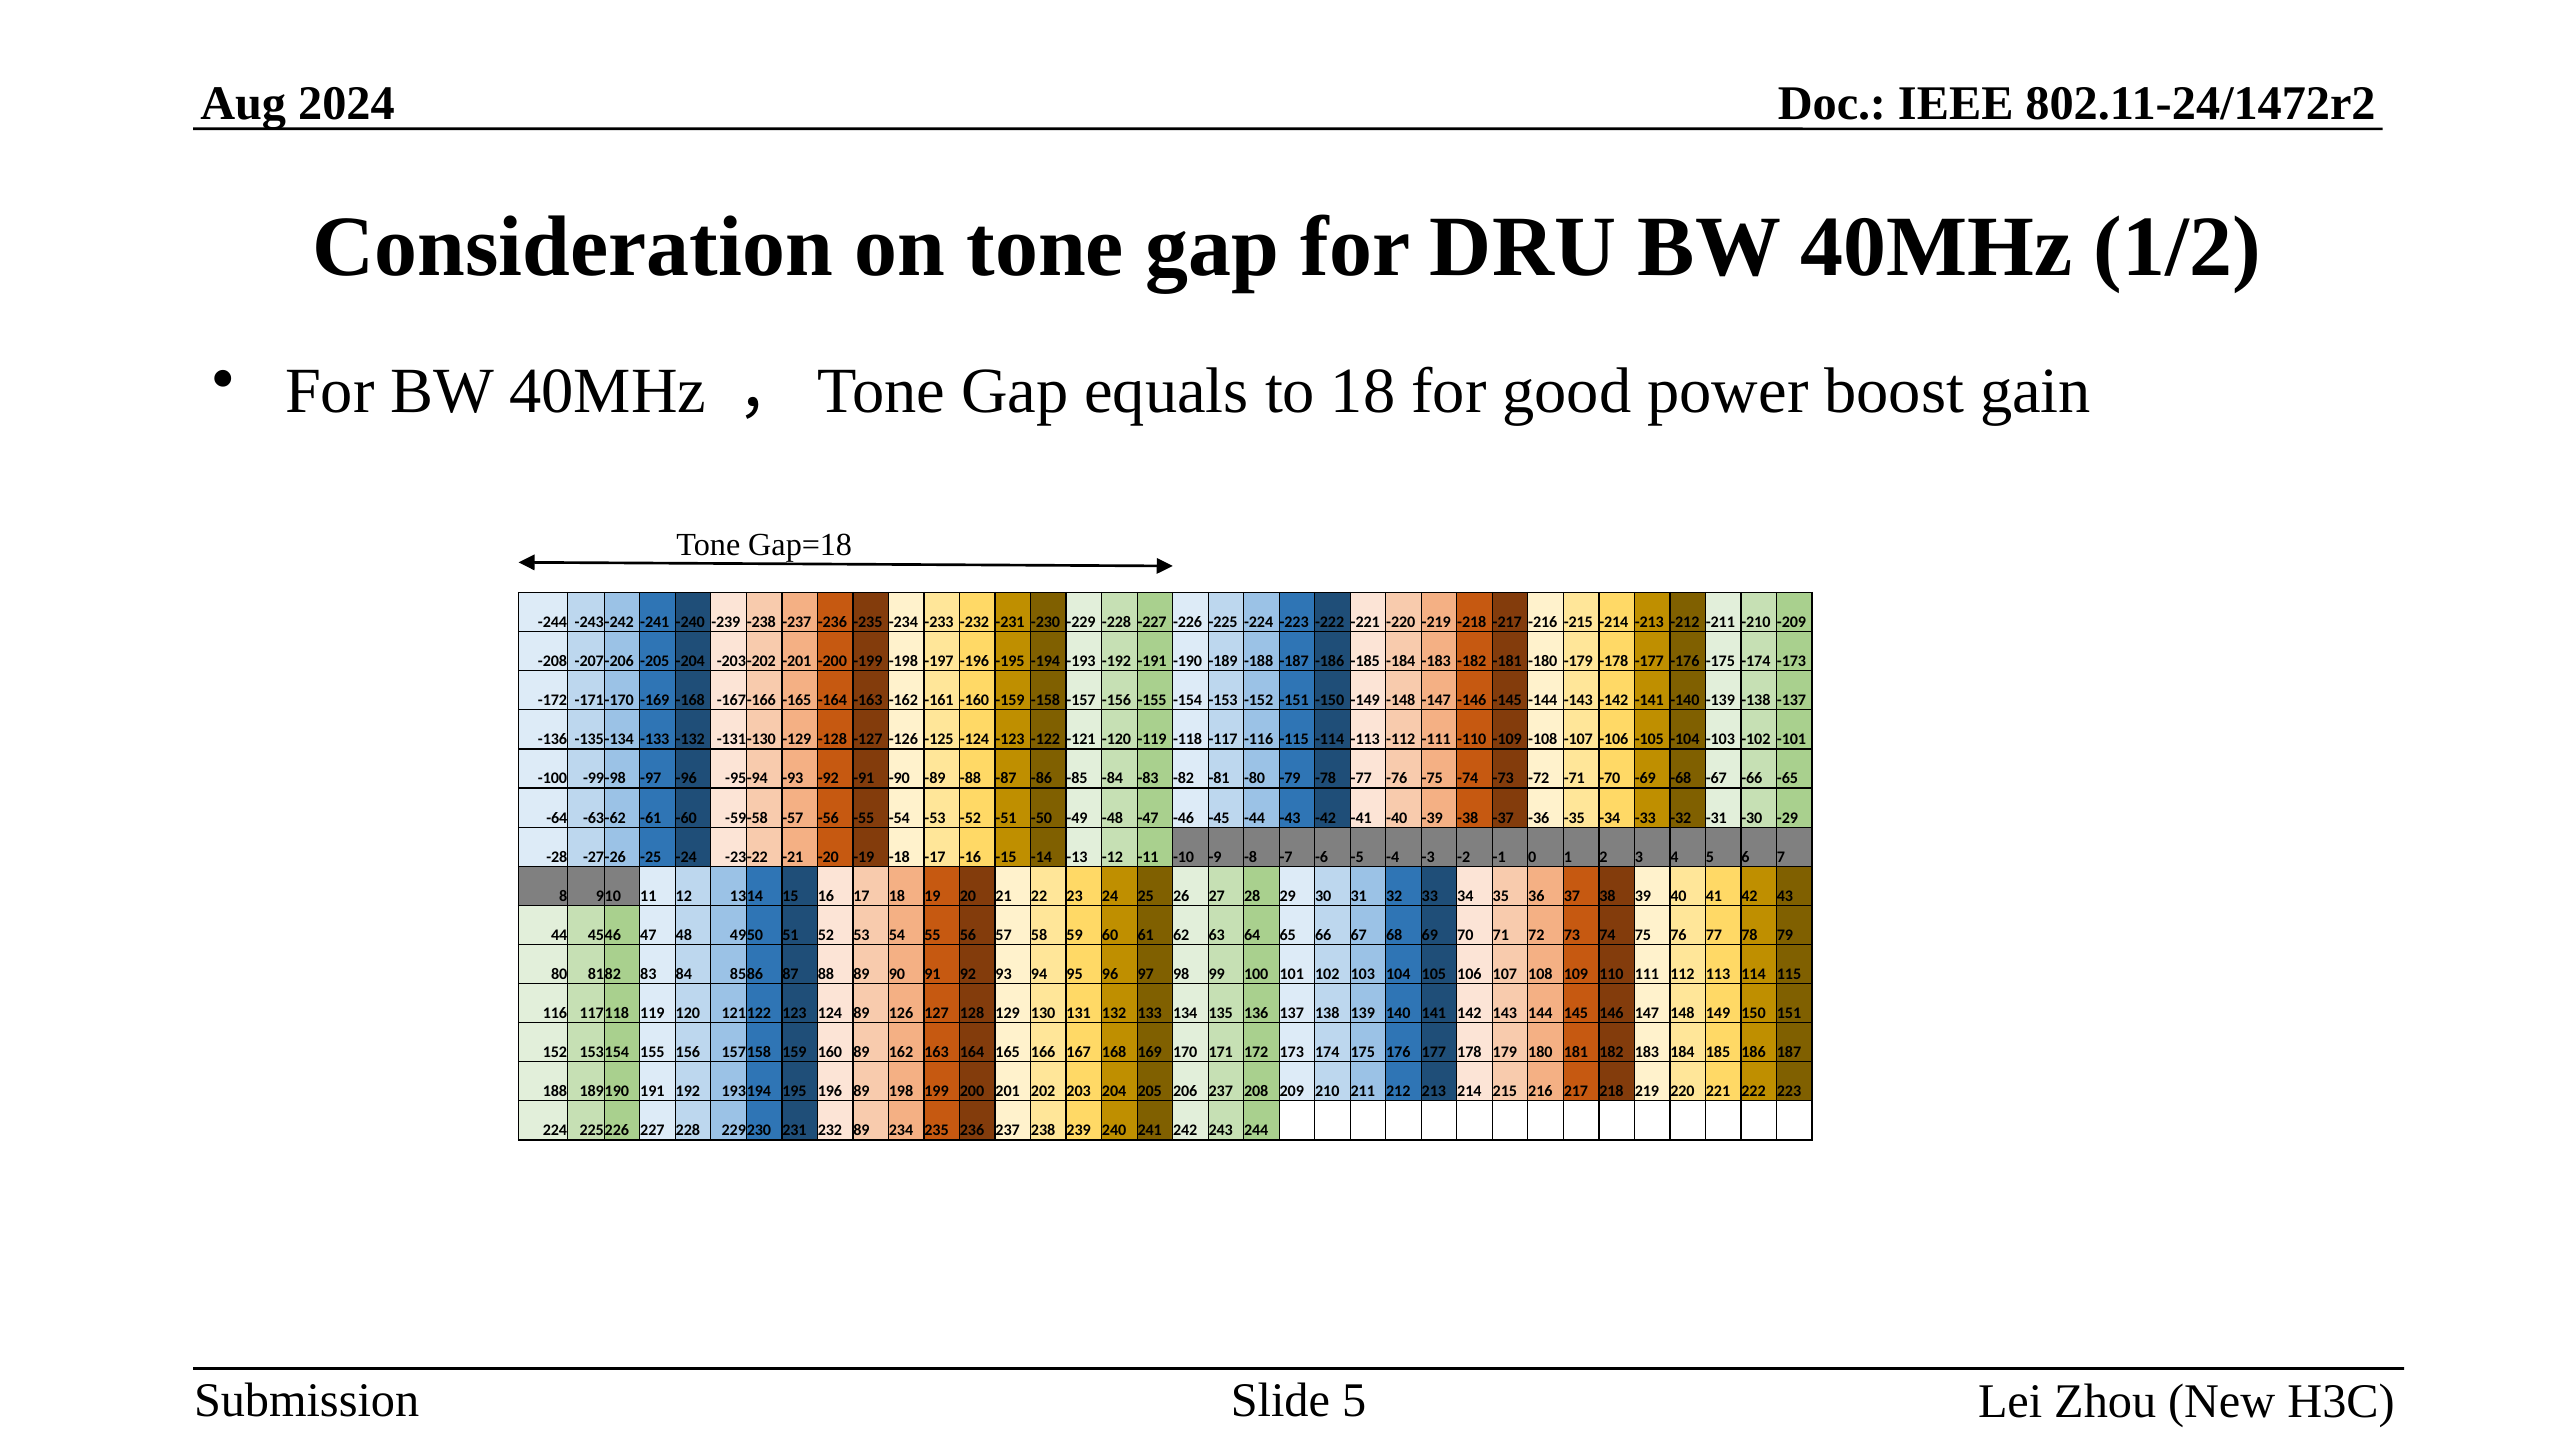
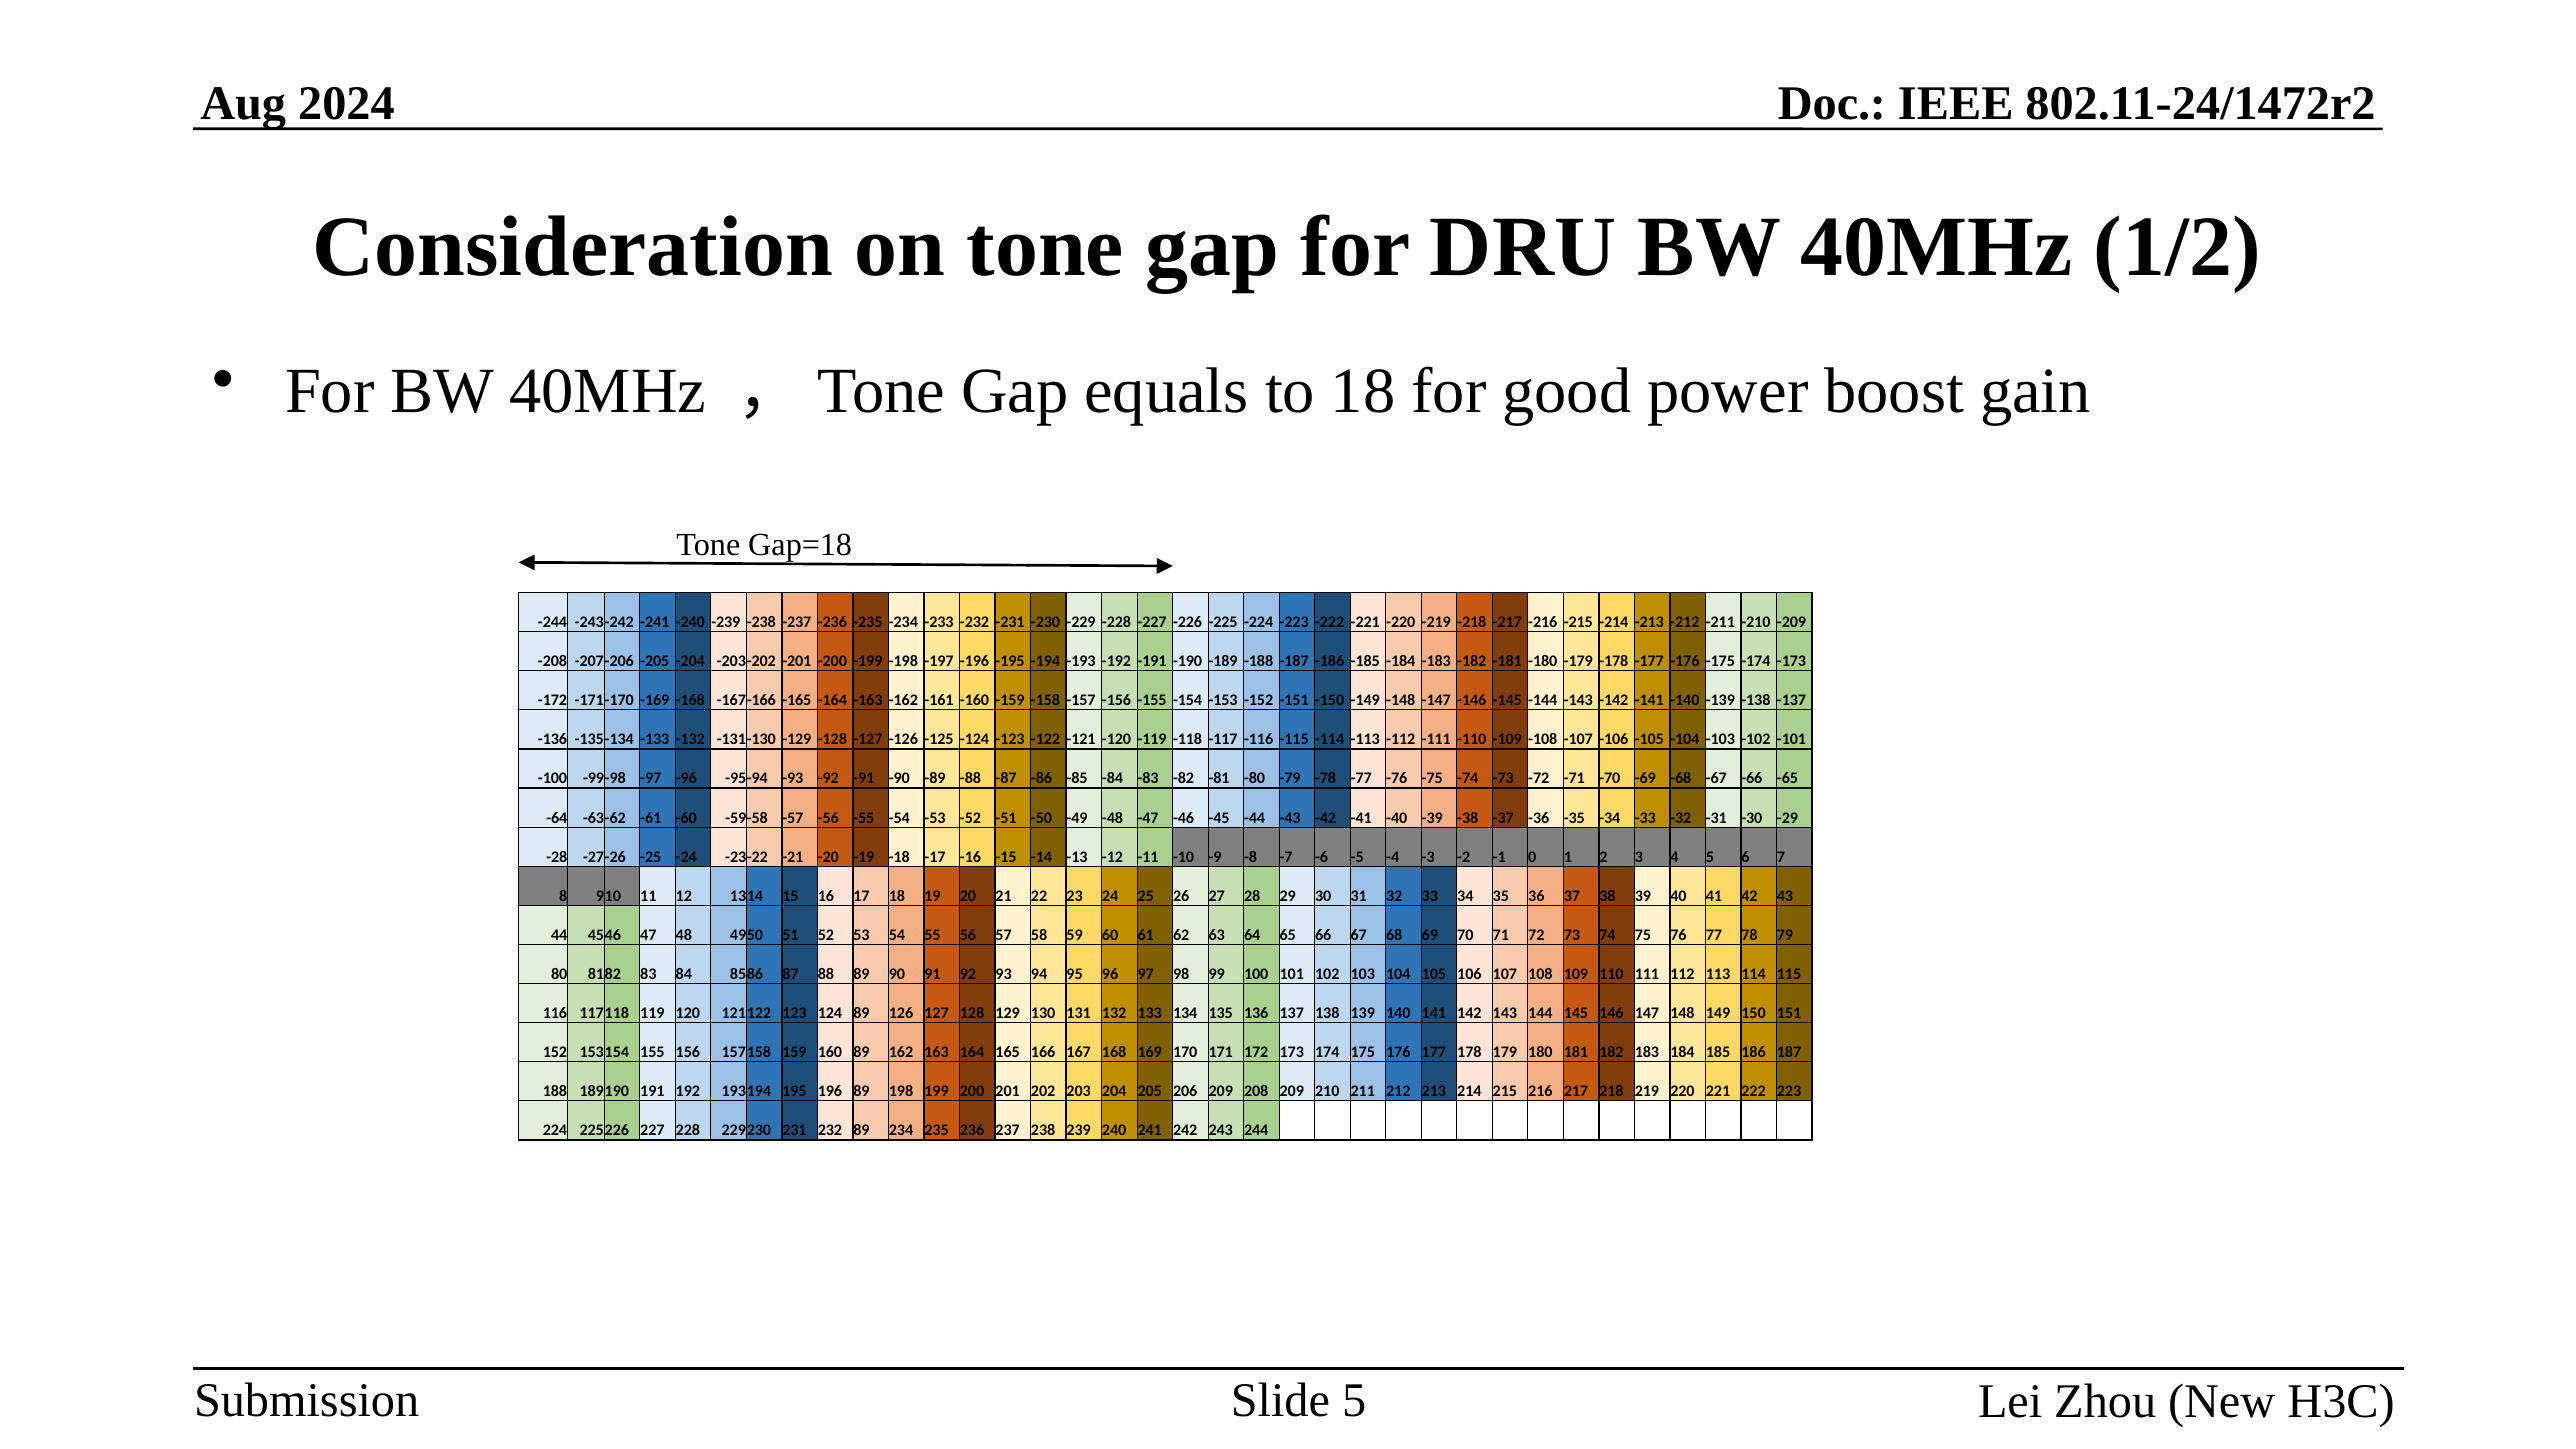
206 237: 237 -> 209 (1221, 1091)
